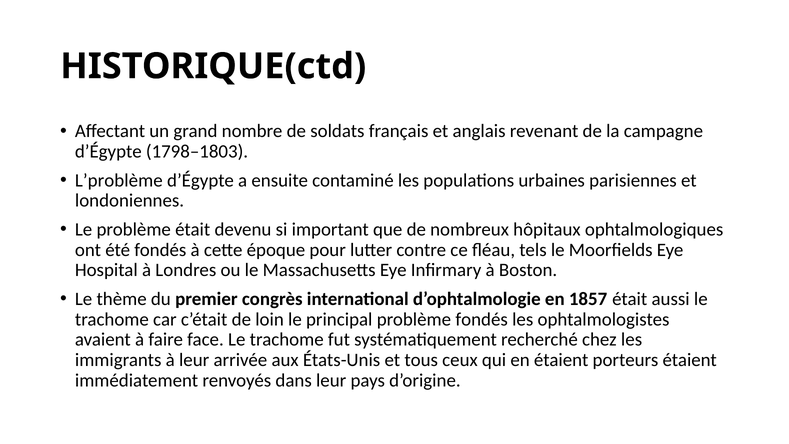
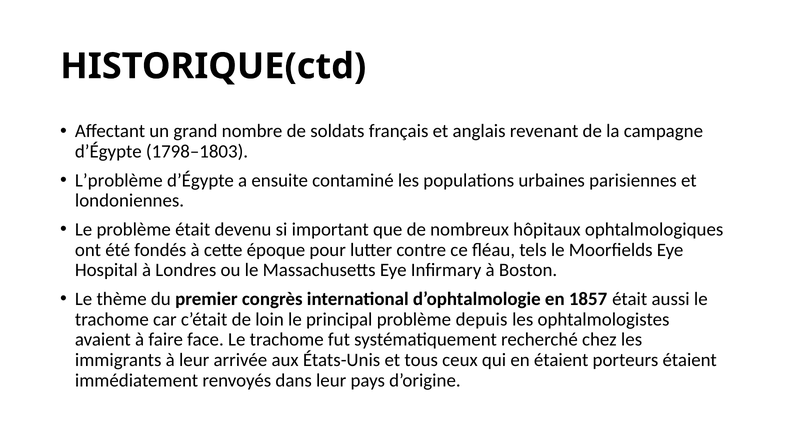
problème fondés: fondés -> depuis (482, 319)
